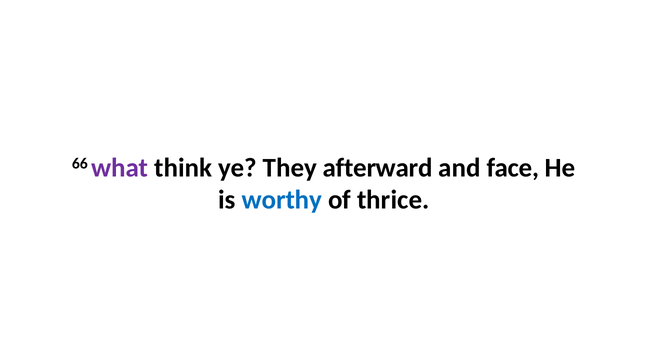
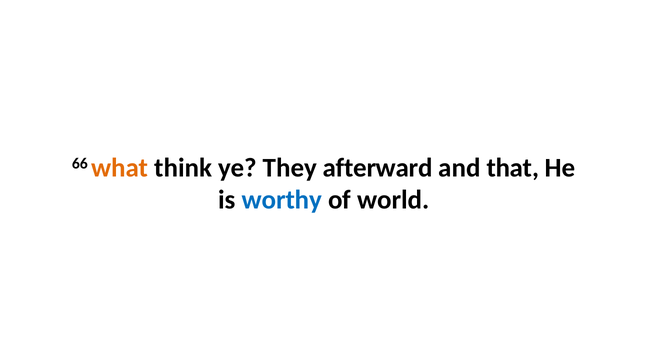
what colour: purple -> orange (120, 168)
face: face -> that (513, 168)
thrice: thrice -> world (393, 200)
